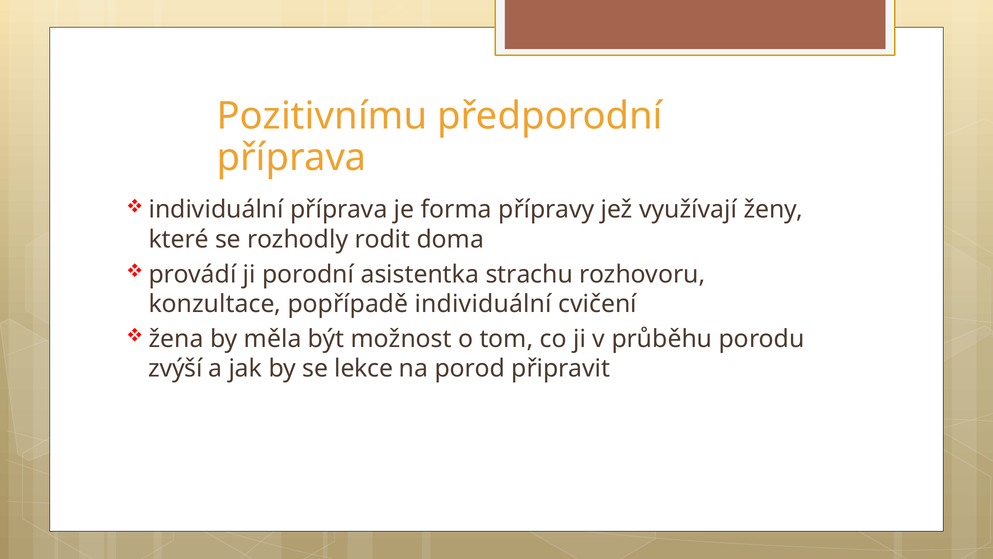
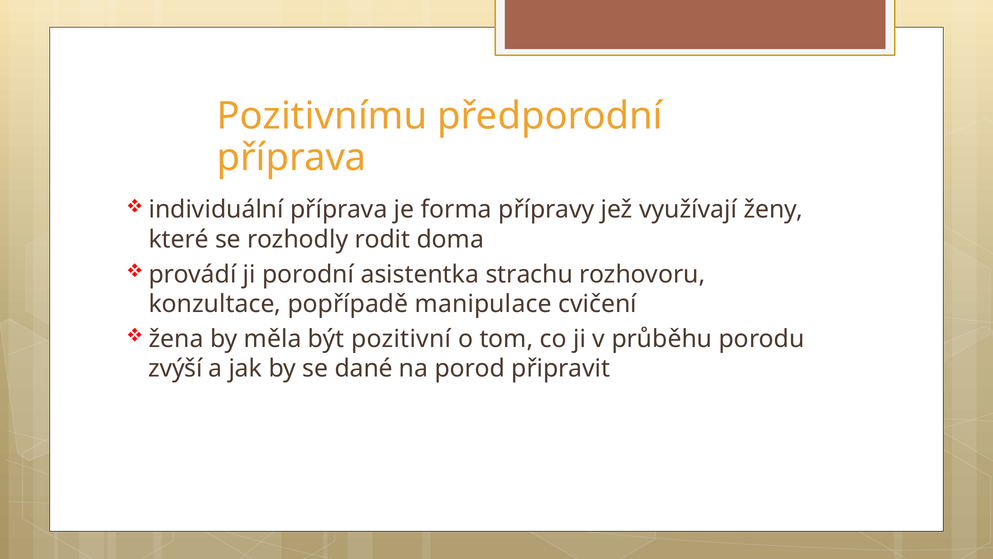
popřípadě individuální: individuální -> manipulace (483, 304)
možnost: možnost -> pozitivní (401, 339)
lekce: lekce -> dané (364, 368)
